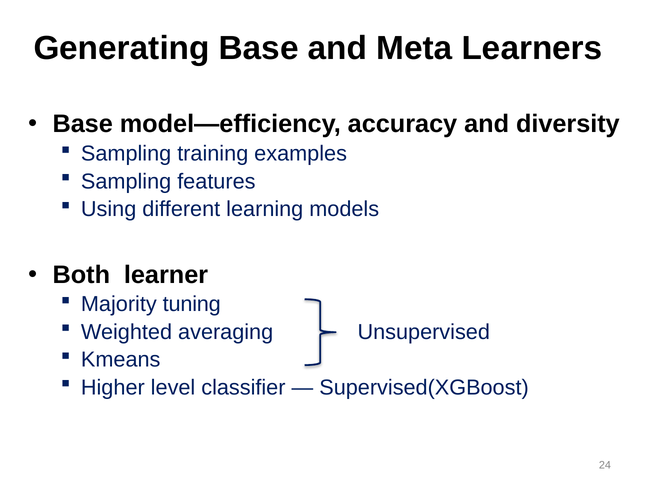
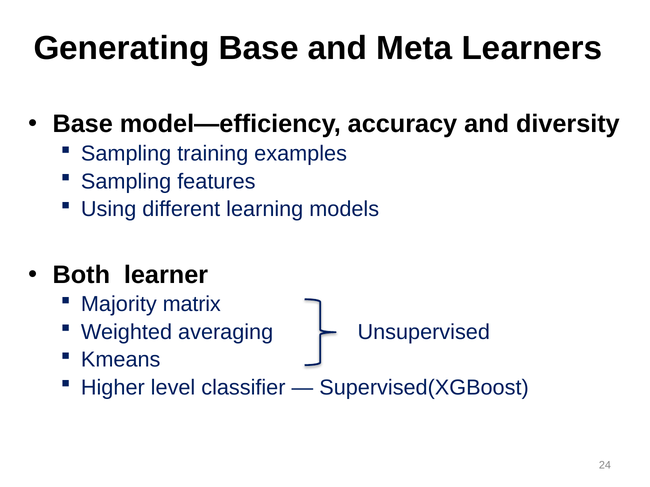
tuning: tuning -> matrix (192, 305)
